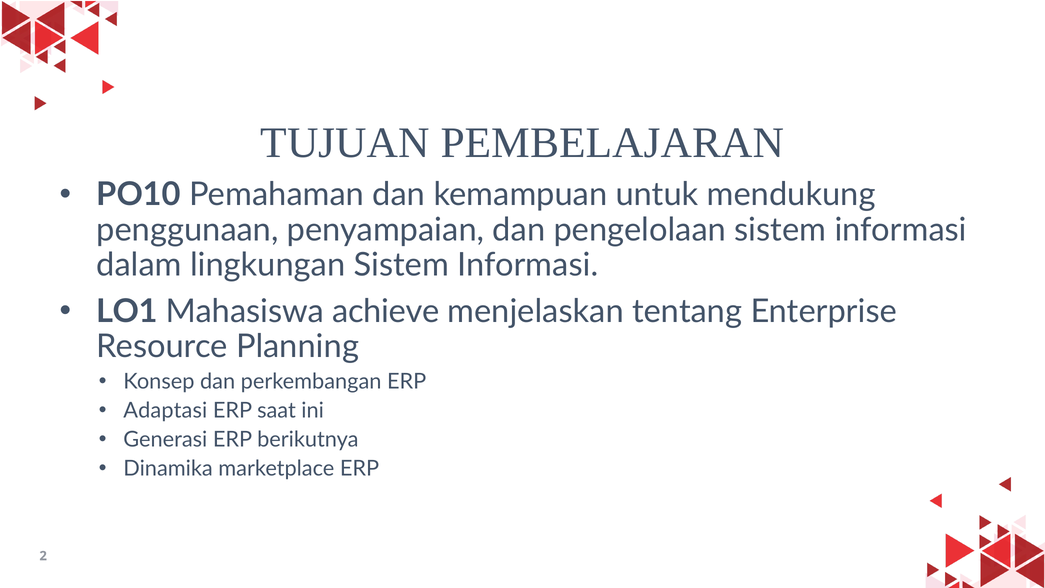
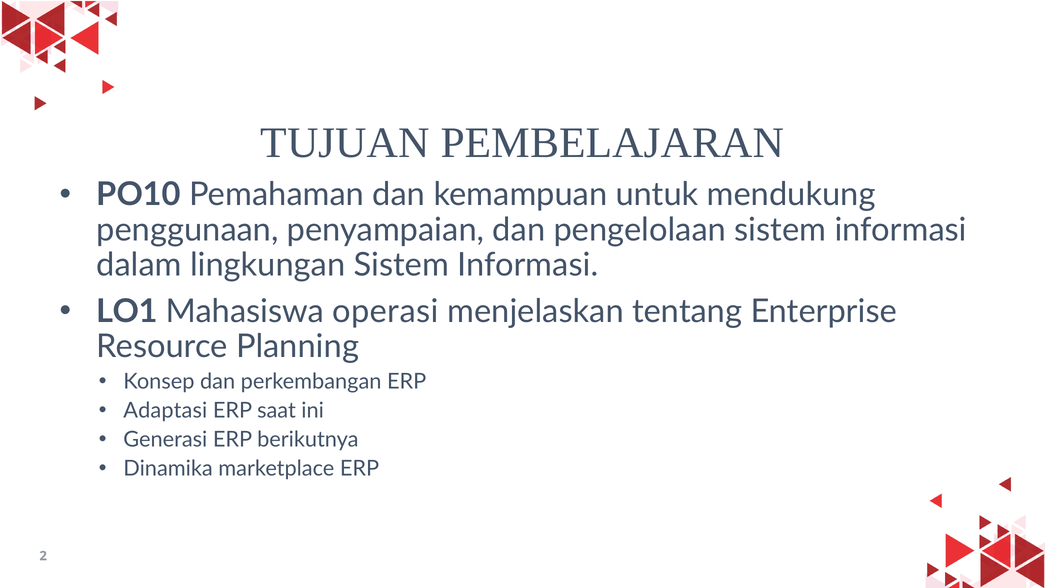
achieve: achieve -> operasi (385, 311)
